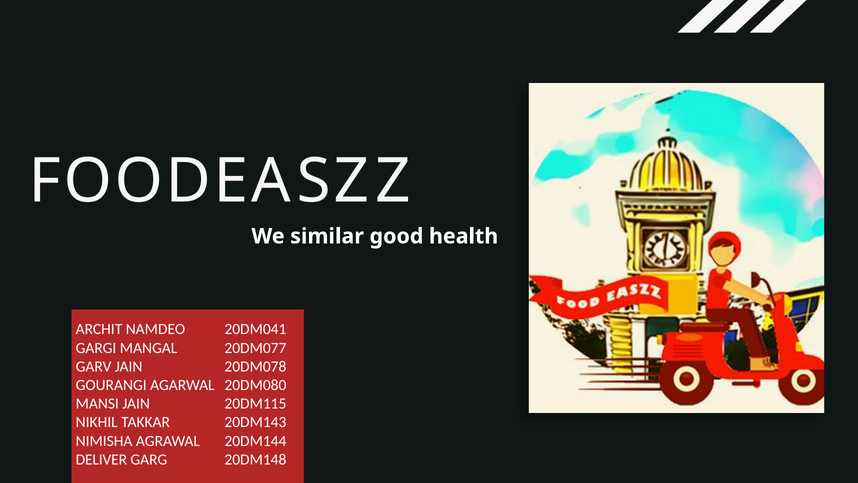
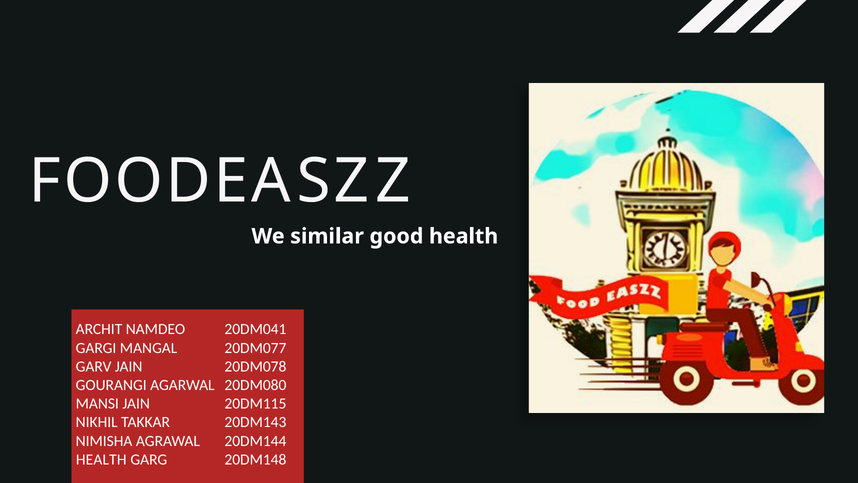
DELIVER: DELIVER -> HEALTH (101, 459)
